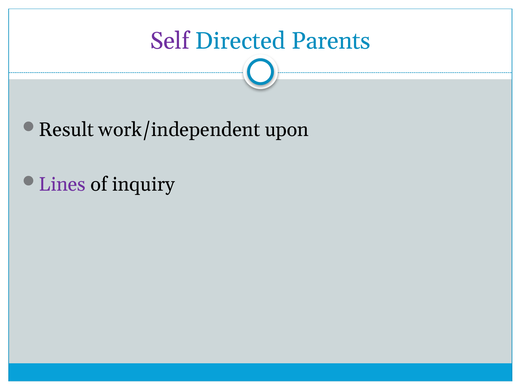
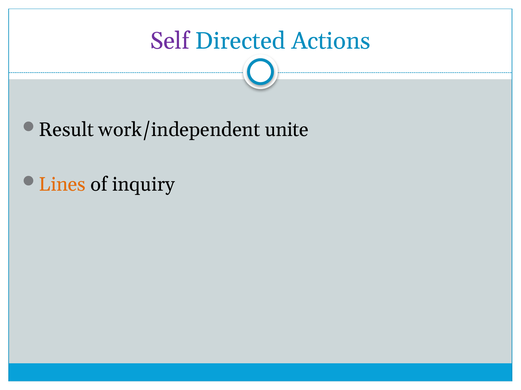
Parents: Parents -> Actions (331, 41)
upon: upon -> unite (287, 130)
Lines colour: purple -> orange (62, 185)
